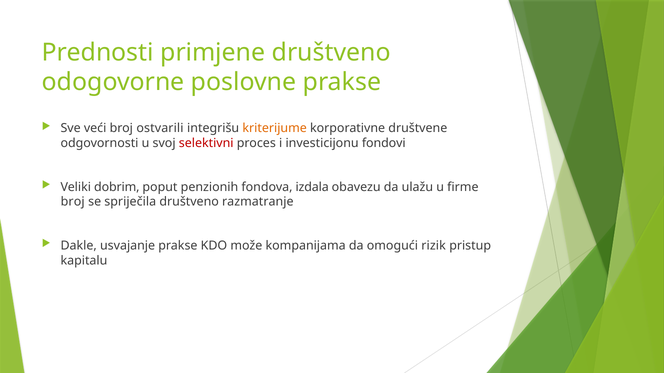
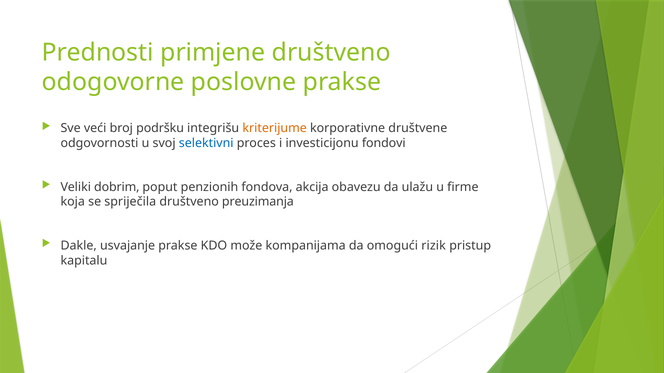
ostvarili: ostvarili -> podršku (160, 129)
selektivni colour: red -> blue (206, 143)
izdala: izdala -> akcija (312, 187)
broj: broj -> koja (73, 202)
razmatranje: razmatranje -> preuzimanja (258, 202)
